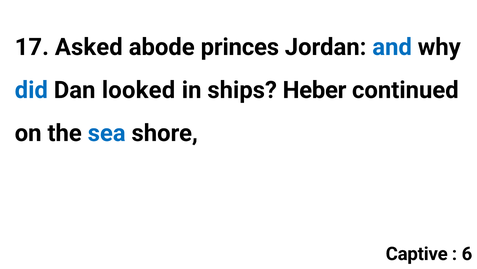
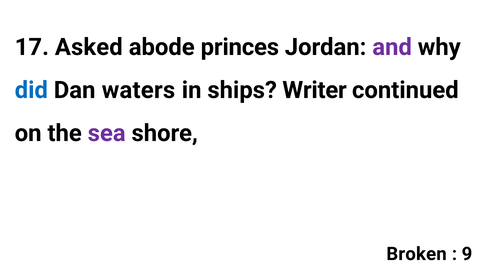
and colour: blue -> purple (392, 47)
looked: looked -> waters (138, 90)
Heber: Heber -> Writer (315, 90)
sea colour: blue -> purple (107, 133)
Captive: Captive -> Broken (417, 253)
6: 6 -> 9 (467, 253)
